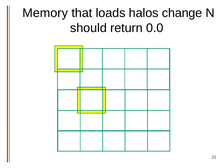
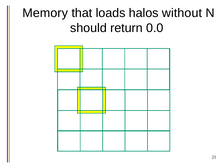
change: change -> without (182, 13)
